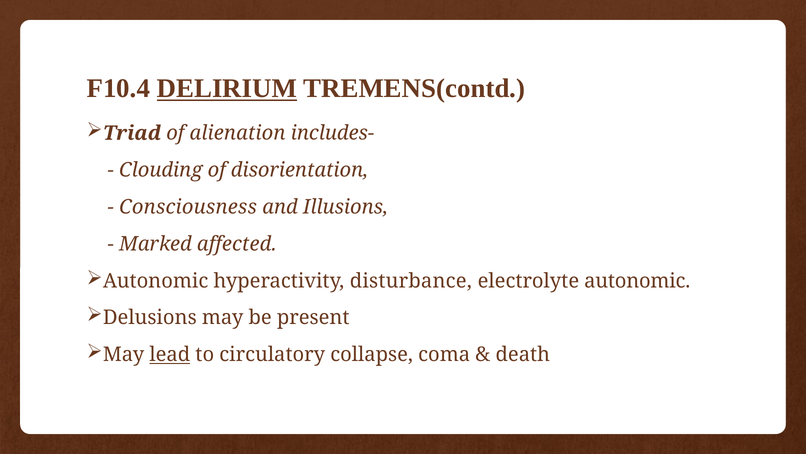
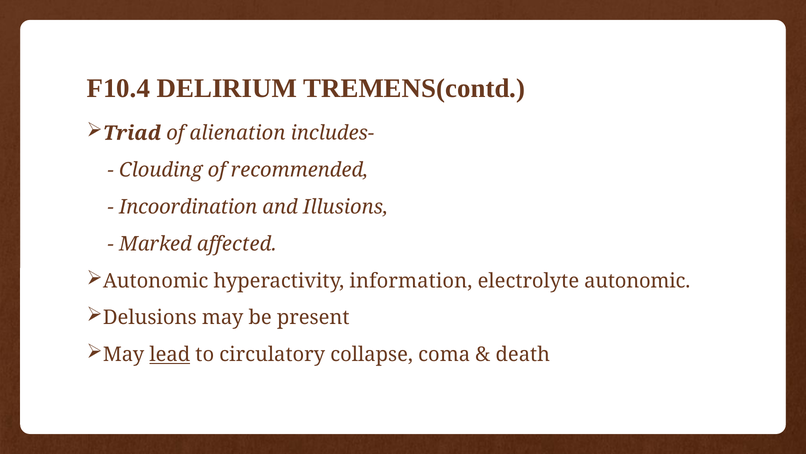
DELIRIUM underline: present -> none (227, 89)
disorientation: disorientation -> recommended (300, 170)
Consciousness: Consciousness -> Incoordination (188, 207)
disturbance: disturbance -> information (411, 281)
